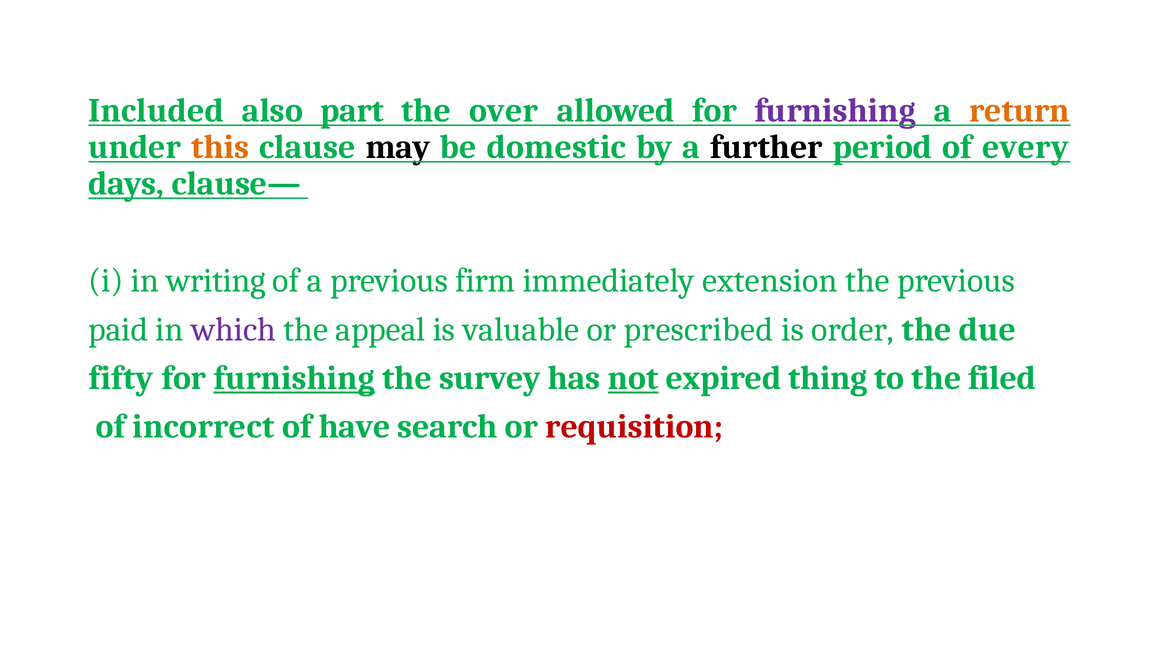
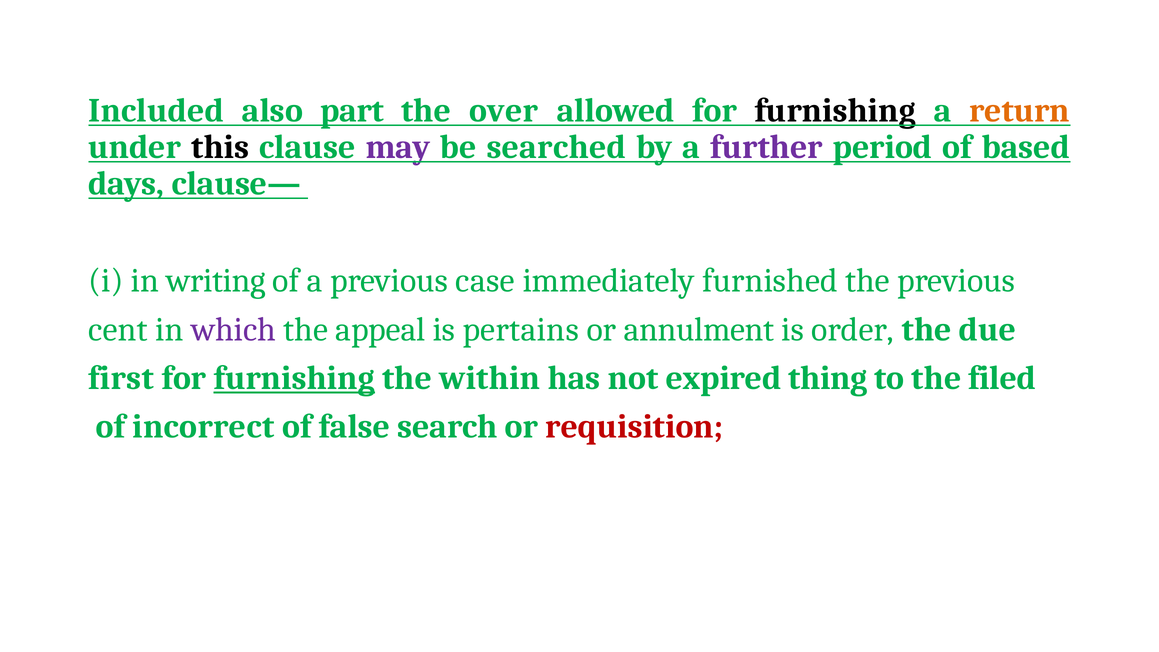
furnishing colour: purple -> black (835, 111)
this colour: orange -> black (220, 147)
may colour: black -> purple (398, 147)
domestic: domestic -> searched (556, 147)
further colour: black -> purple (767, 147)
every: every -> based (1026, 147)
firm: firm -> case (485, 281)
extension: extension -> furnished (770, 281)
paid: paid -> cent (118, 329)
valuable: valuable -> pertains (521, 329)
prescribed: prescribed -> annulment (699, 329)
fifty: fifty -> first (121, 378)
survey: survey -> within (490, 378)
not underline: present -> none (633, 378)
have: have -> false (354, 427)
